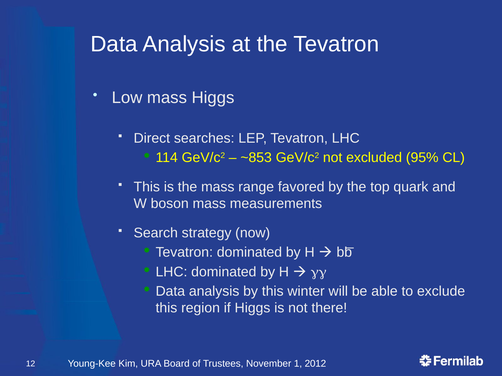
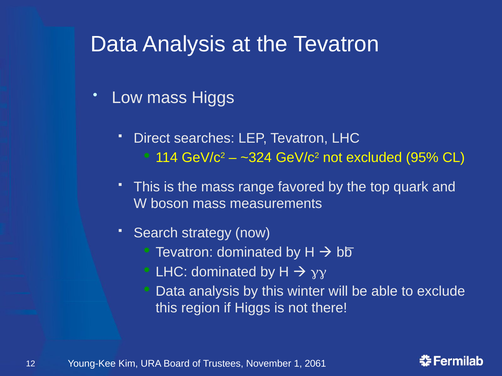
~853: ~853 -> ~324 (256, 158)
2012: 2012 -> 2061 (315, 364)
